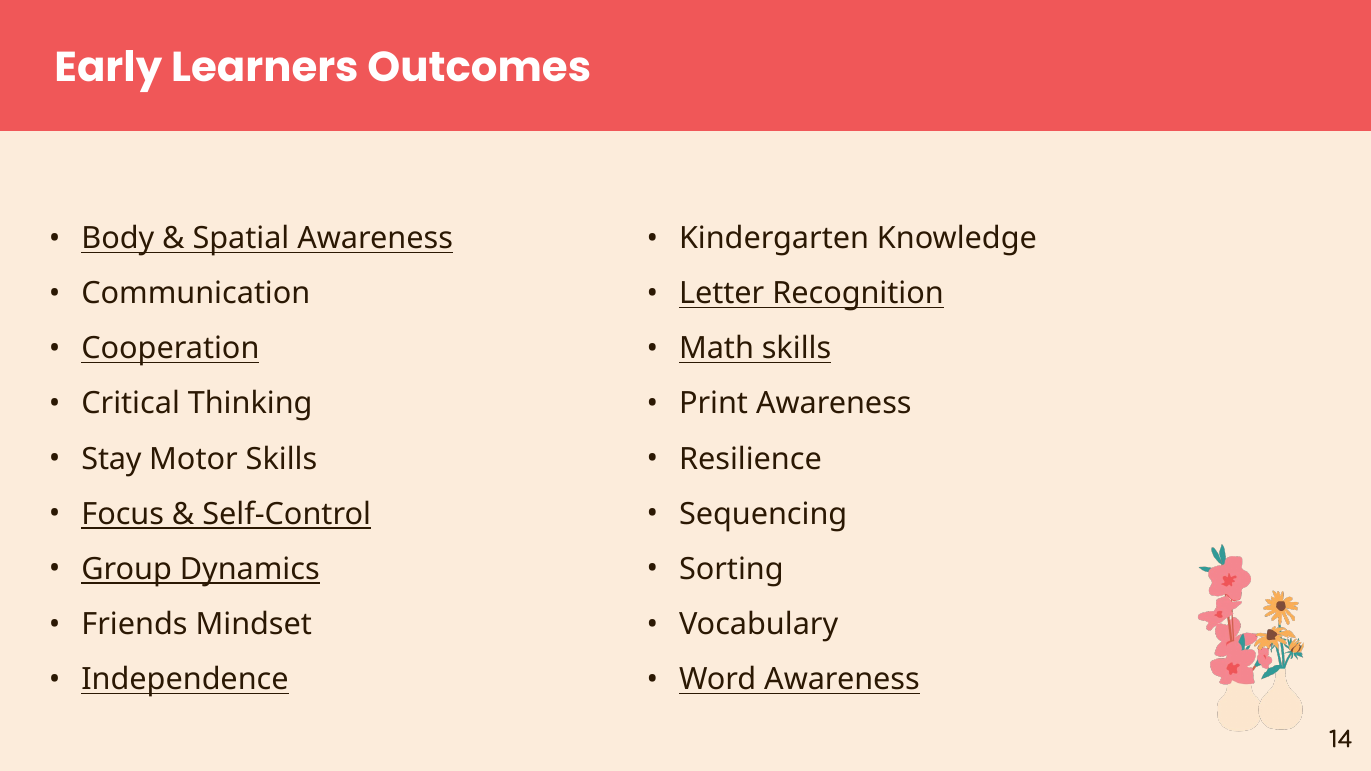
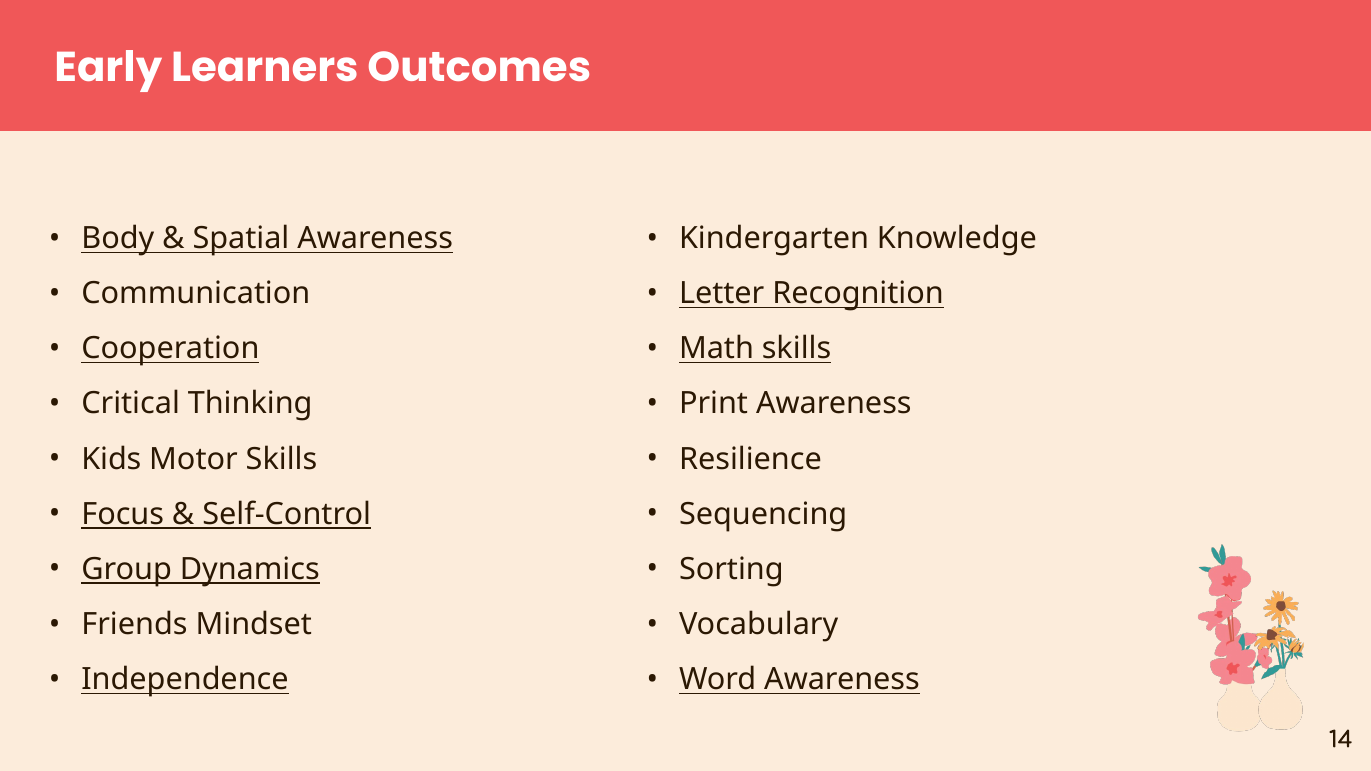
Stay: Stay -> Kids (111, 459)
